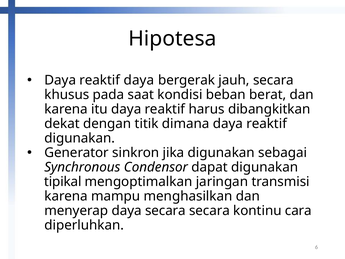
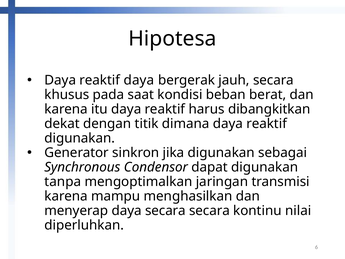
tipikal: tipikal -> tanpa (63, 181)
cara: cara -> nilai (298, 210)
